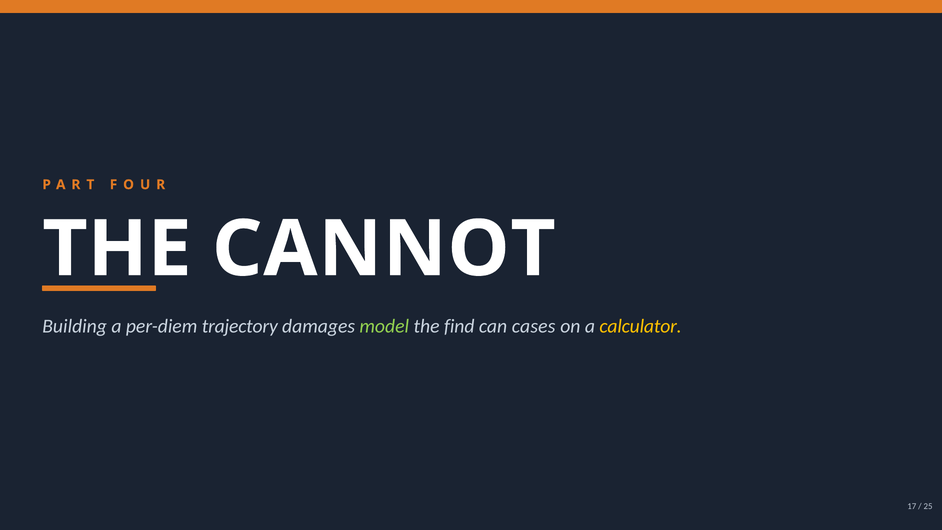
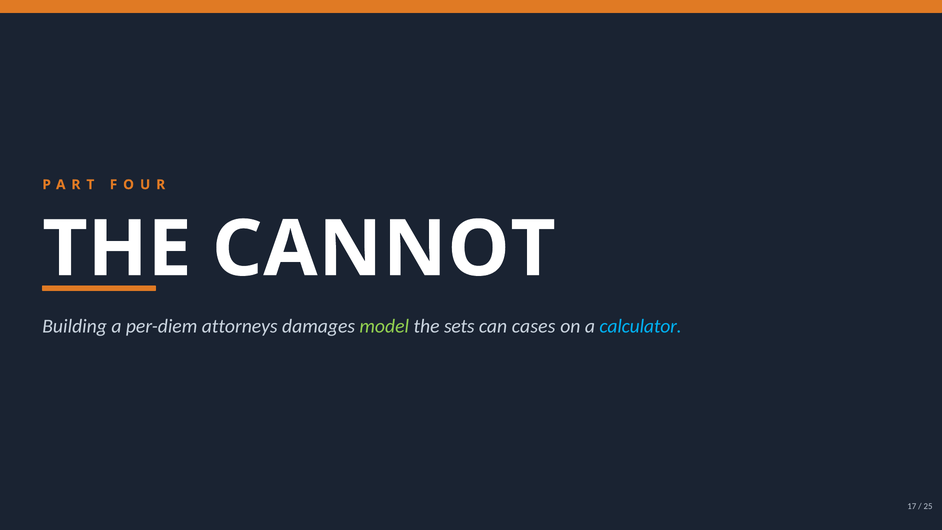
trajectory: trajectory -> attorneys (240, 326)
find: find -> sets (459, 326)
calculator colour: yellow -> light blue (641, 326)
